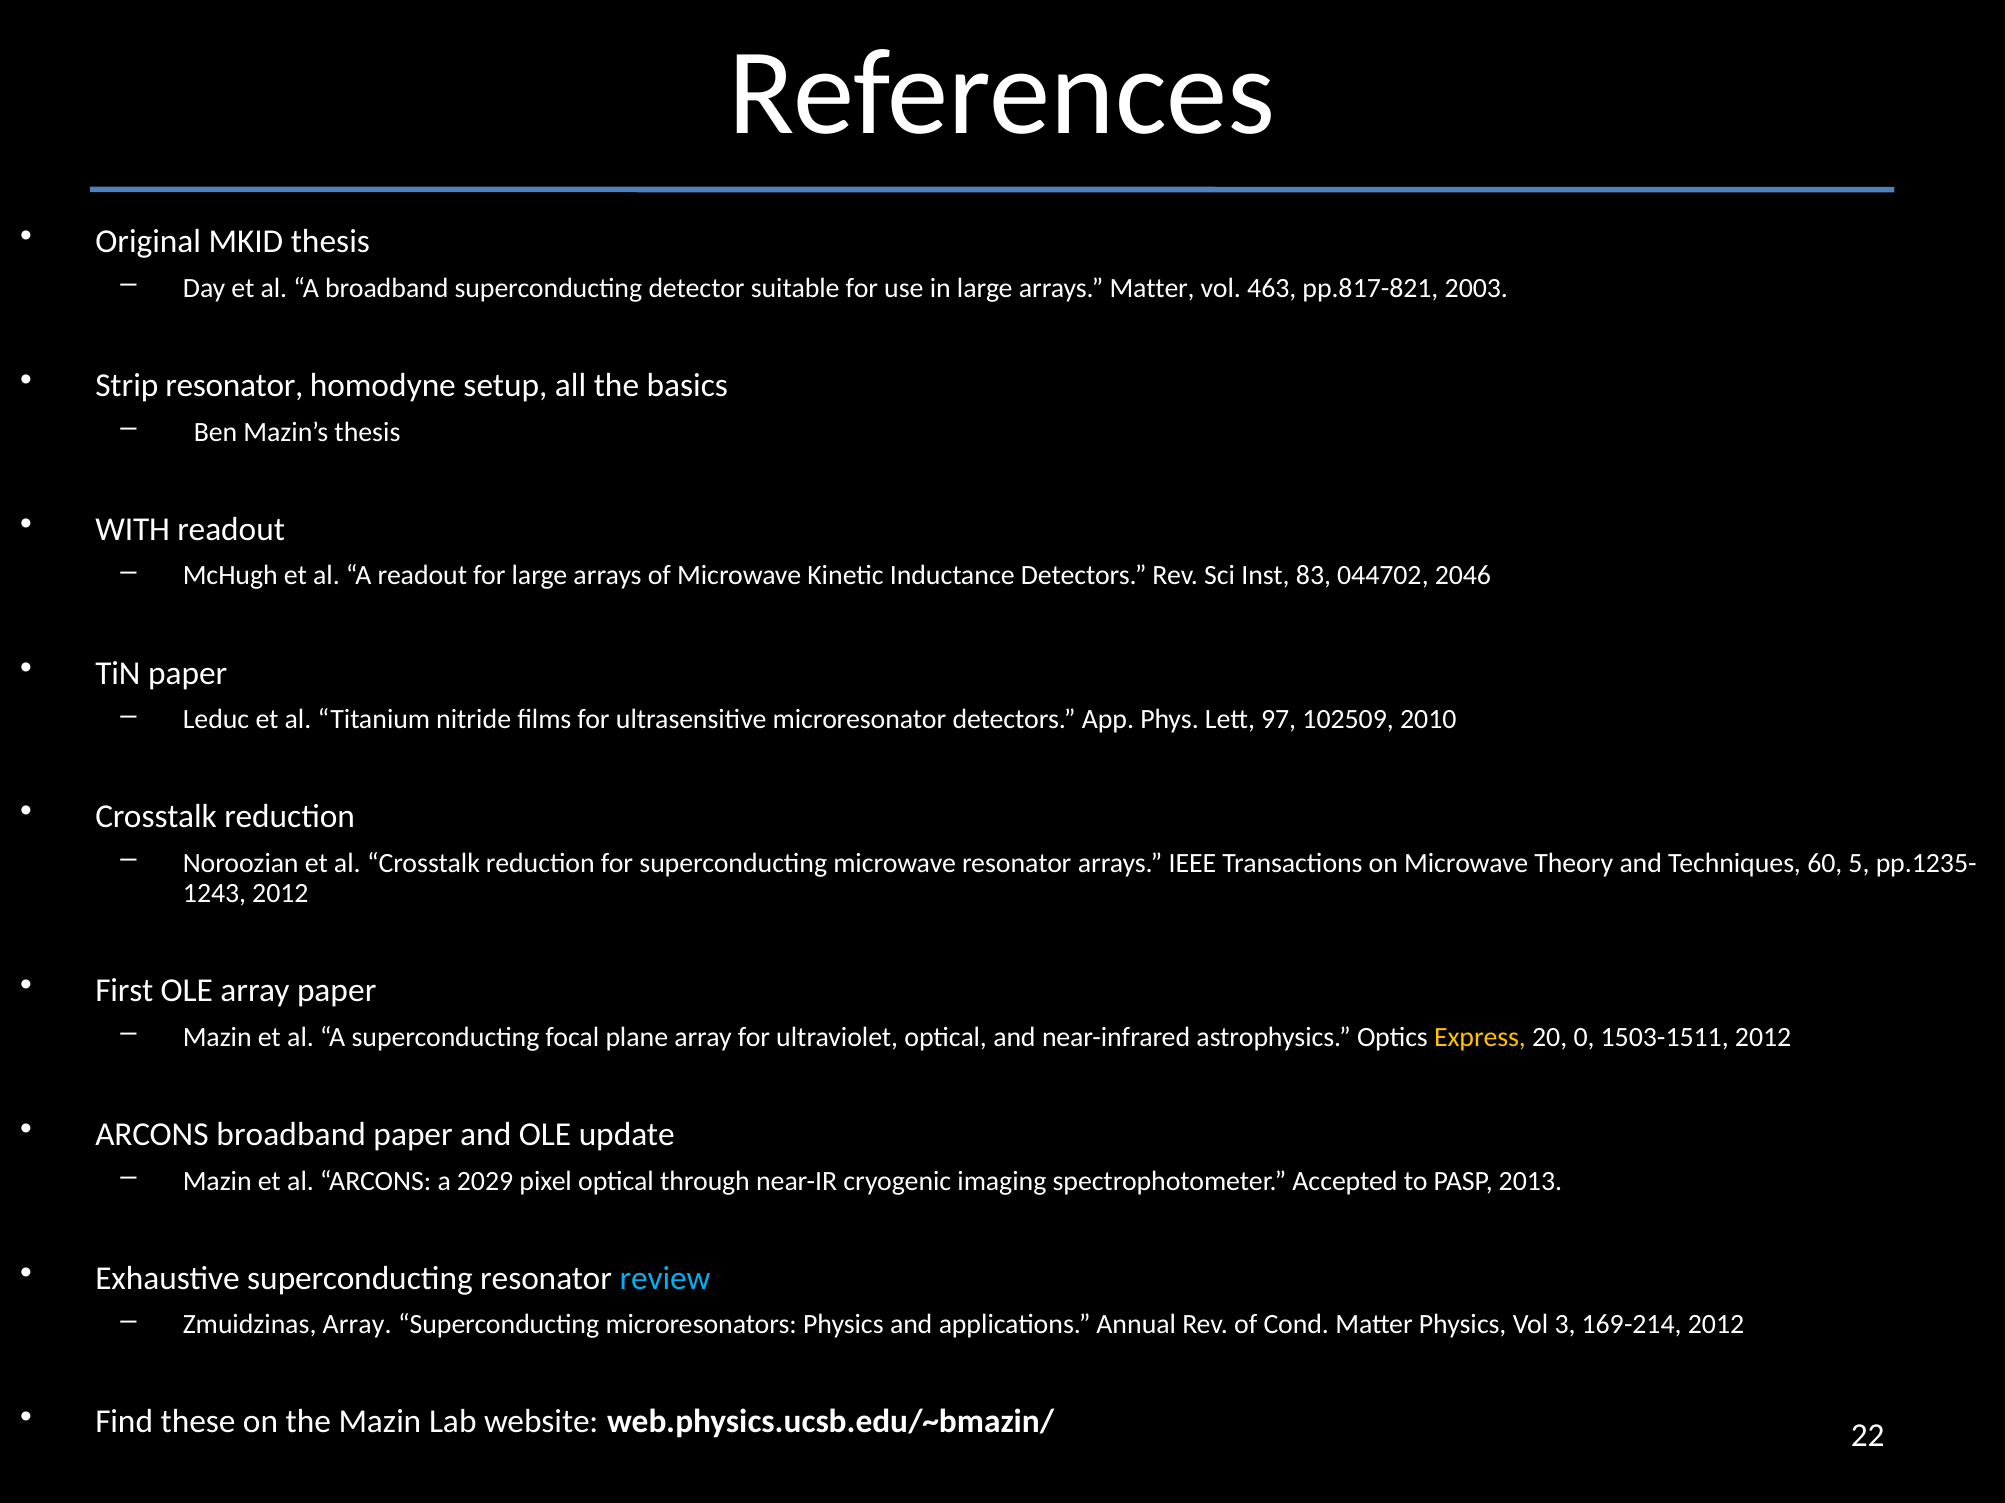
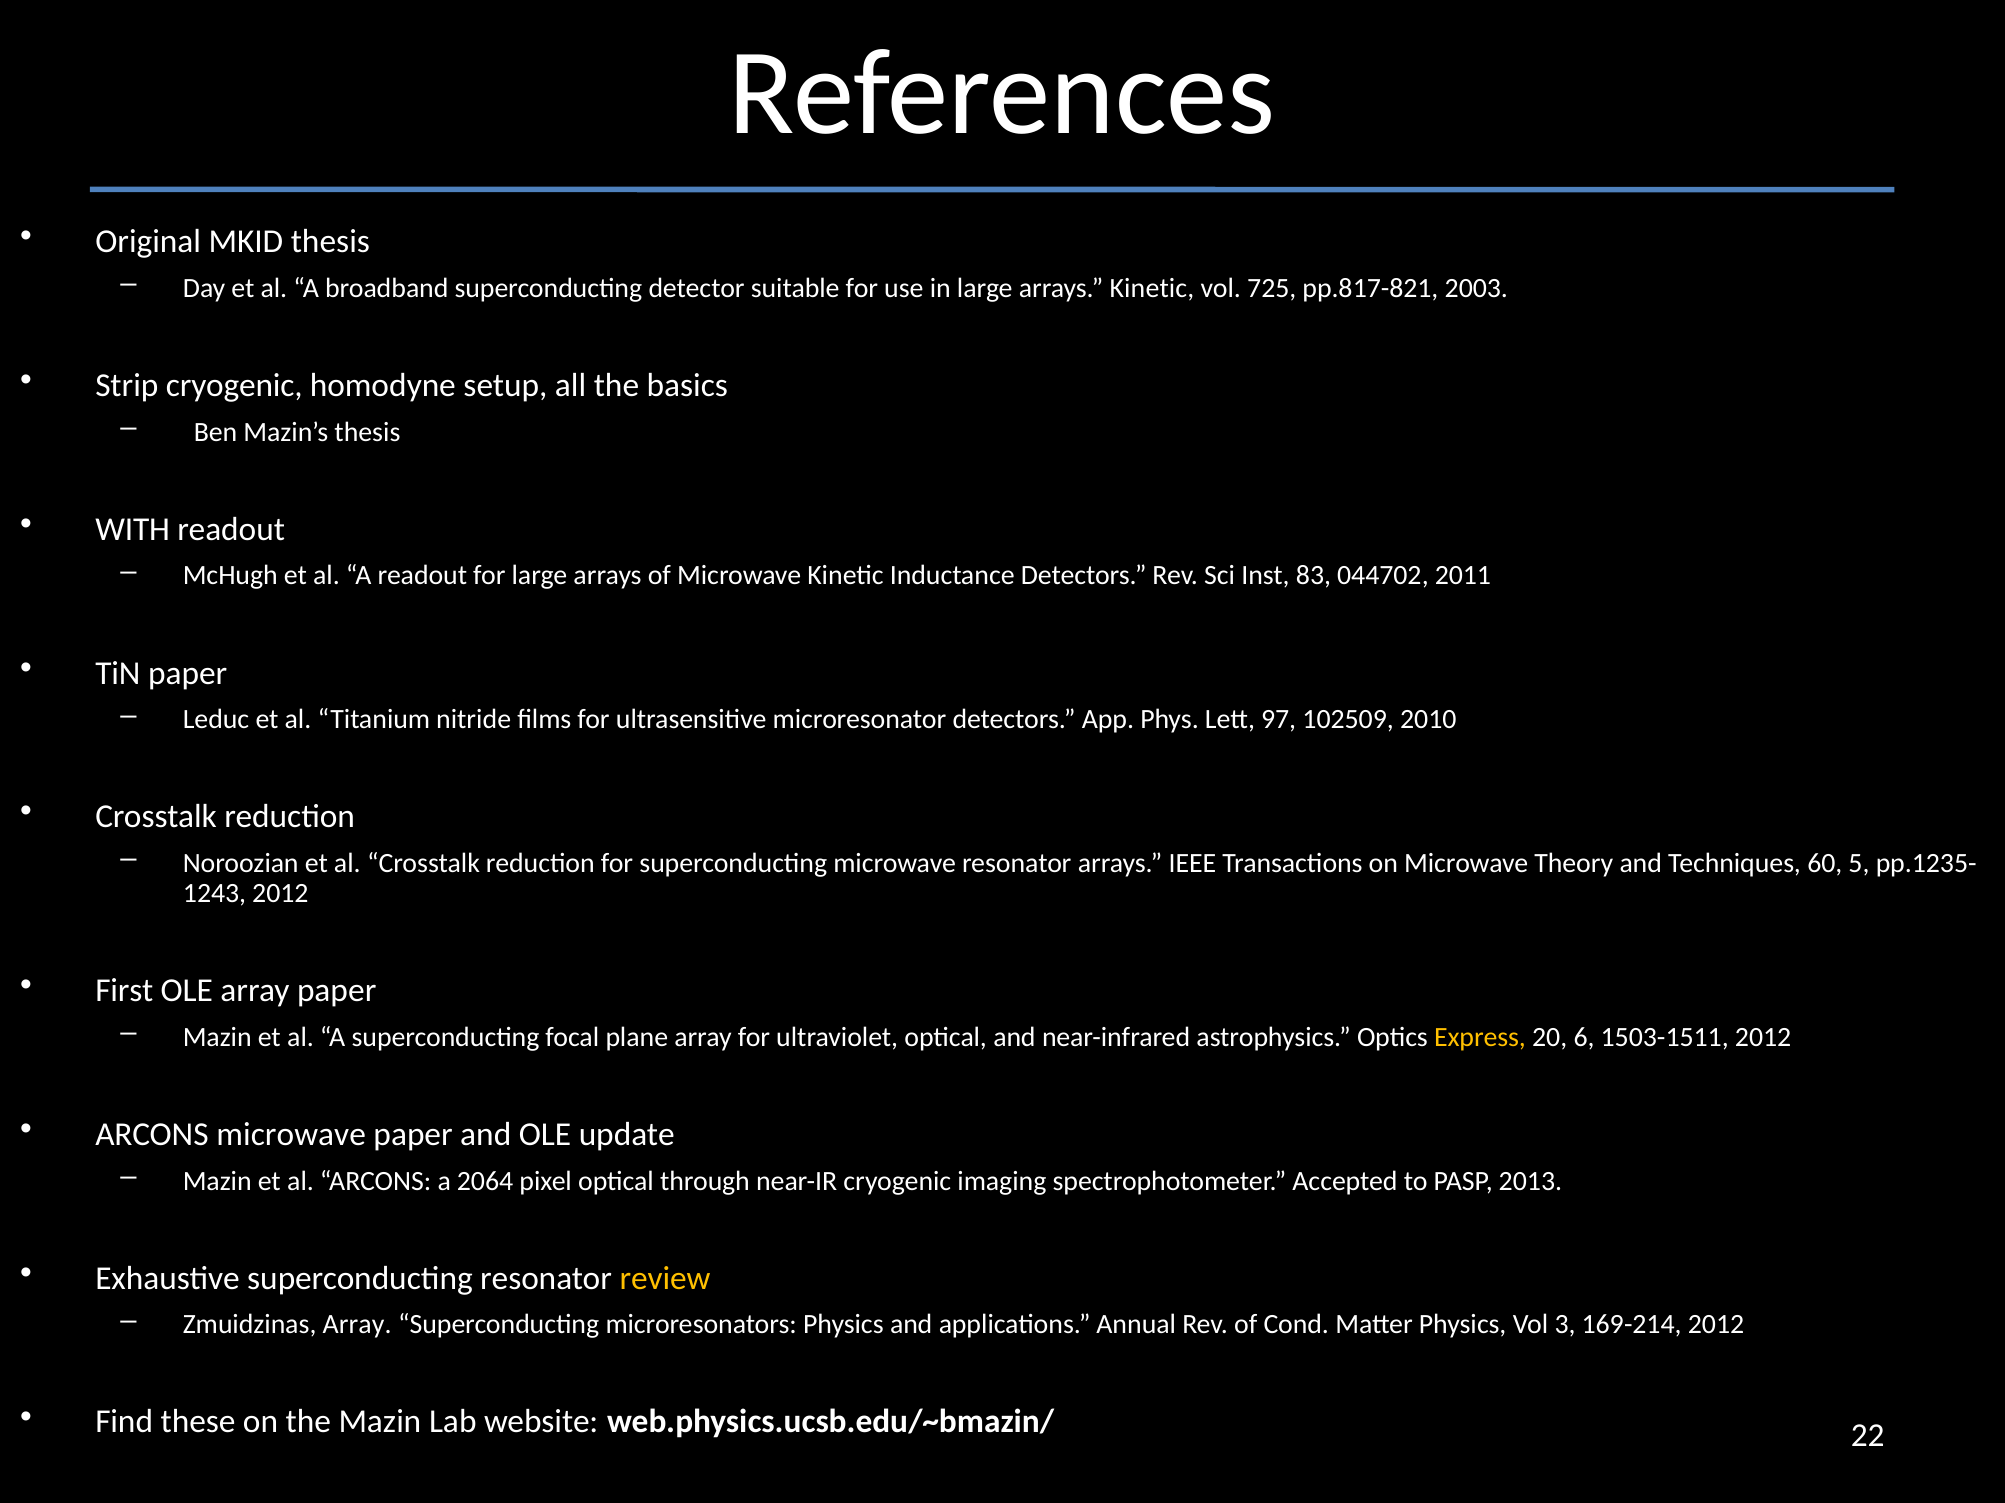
arrays Matter: Matter -> Kinetic (1152, 288)
463: 463 -> 725 (1272, 288)
Strip resonator: resonator -> cryogenic (234, 386)
2046: 2046 -> 2011 (1463, 576)
0: 0 -> 6 (1584, 1038)
ARCONS broadband: broadband -> microwave (291, 1135)
2029: 2029 -> 2064 (485, 1181)
review colour: light blue -> yellow (665, 1279)
